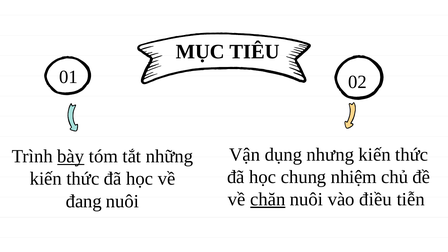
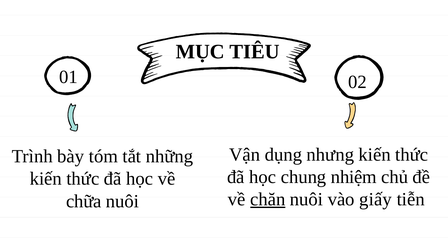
bày underline: present -> none (71, 156)
điều: điều -> giấy (376, 199)
đang: đang -> chữa (84, 201)
